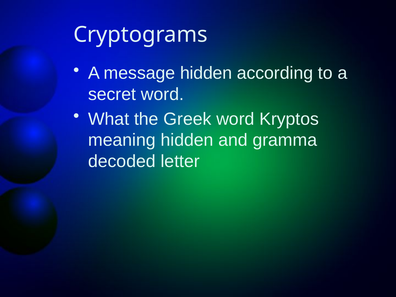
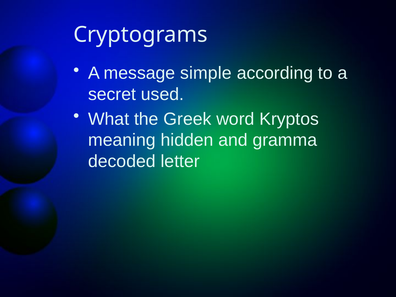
message hidden: hidden -> simple (206, 73)
secret word: word -> used (162, 94)
